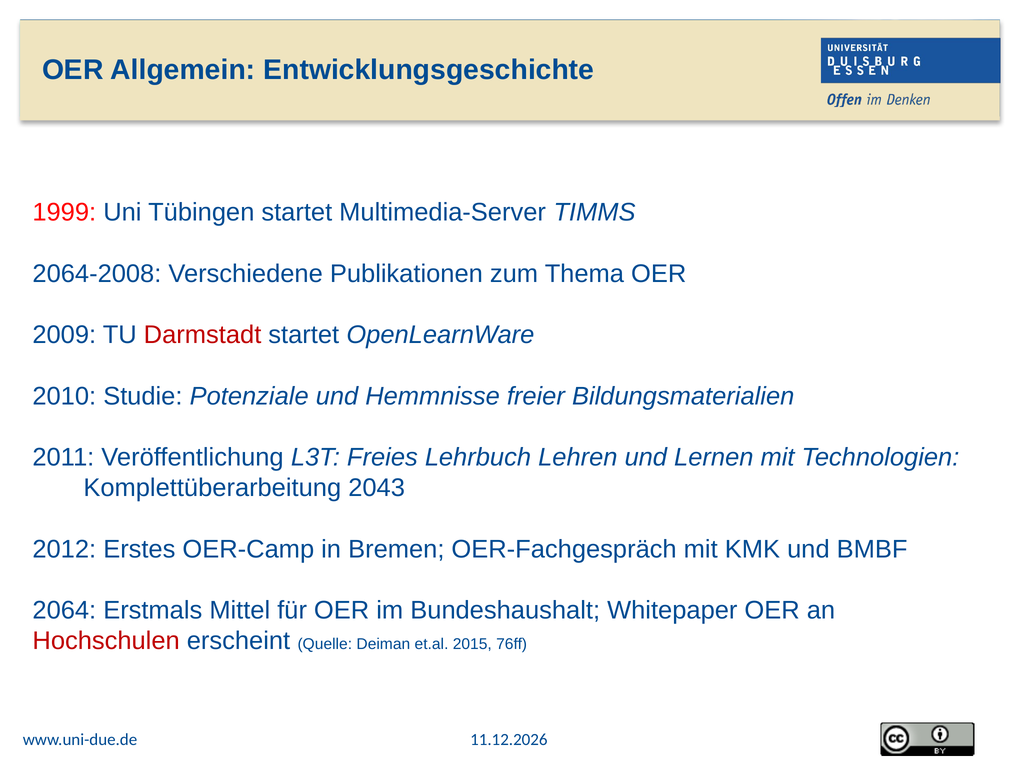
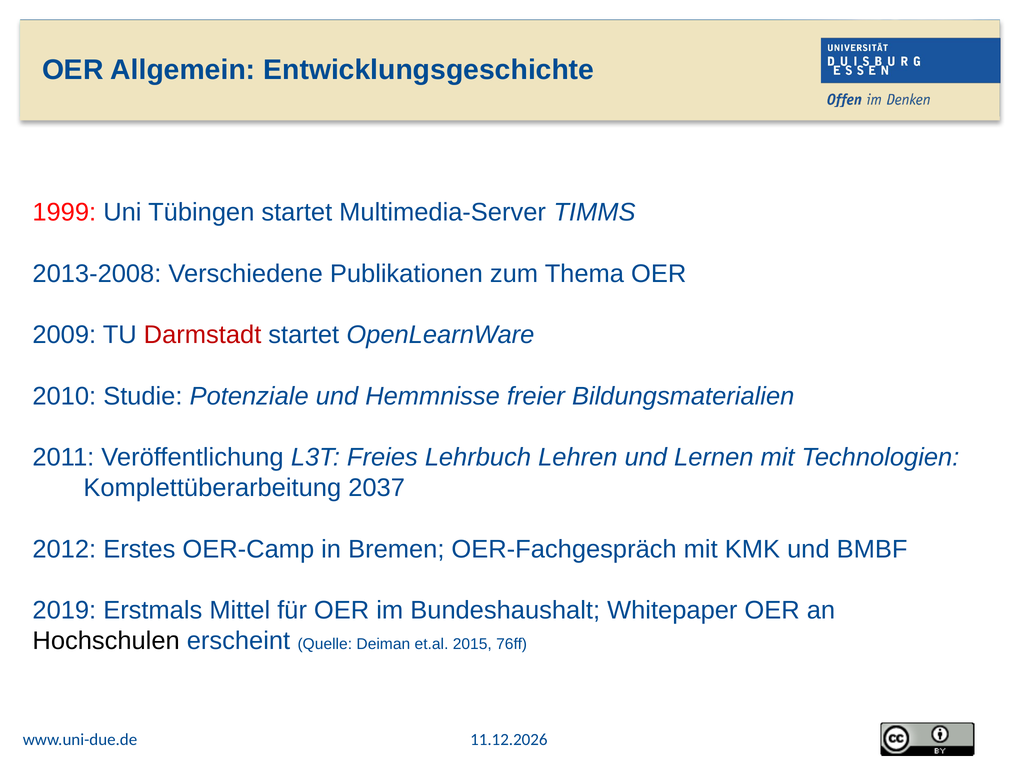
2064-2008: 2064-2008 -> 2013-2008 (97, 274)
2043: 2043 -> 2037 (377, 488)
2064: 2064 -> 2019 (64, 610)
Hochschulen colour: red -> black (106, 641)
